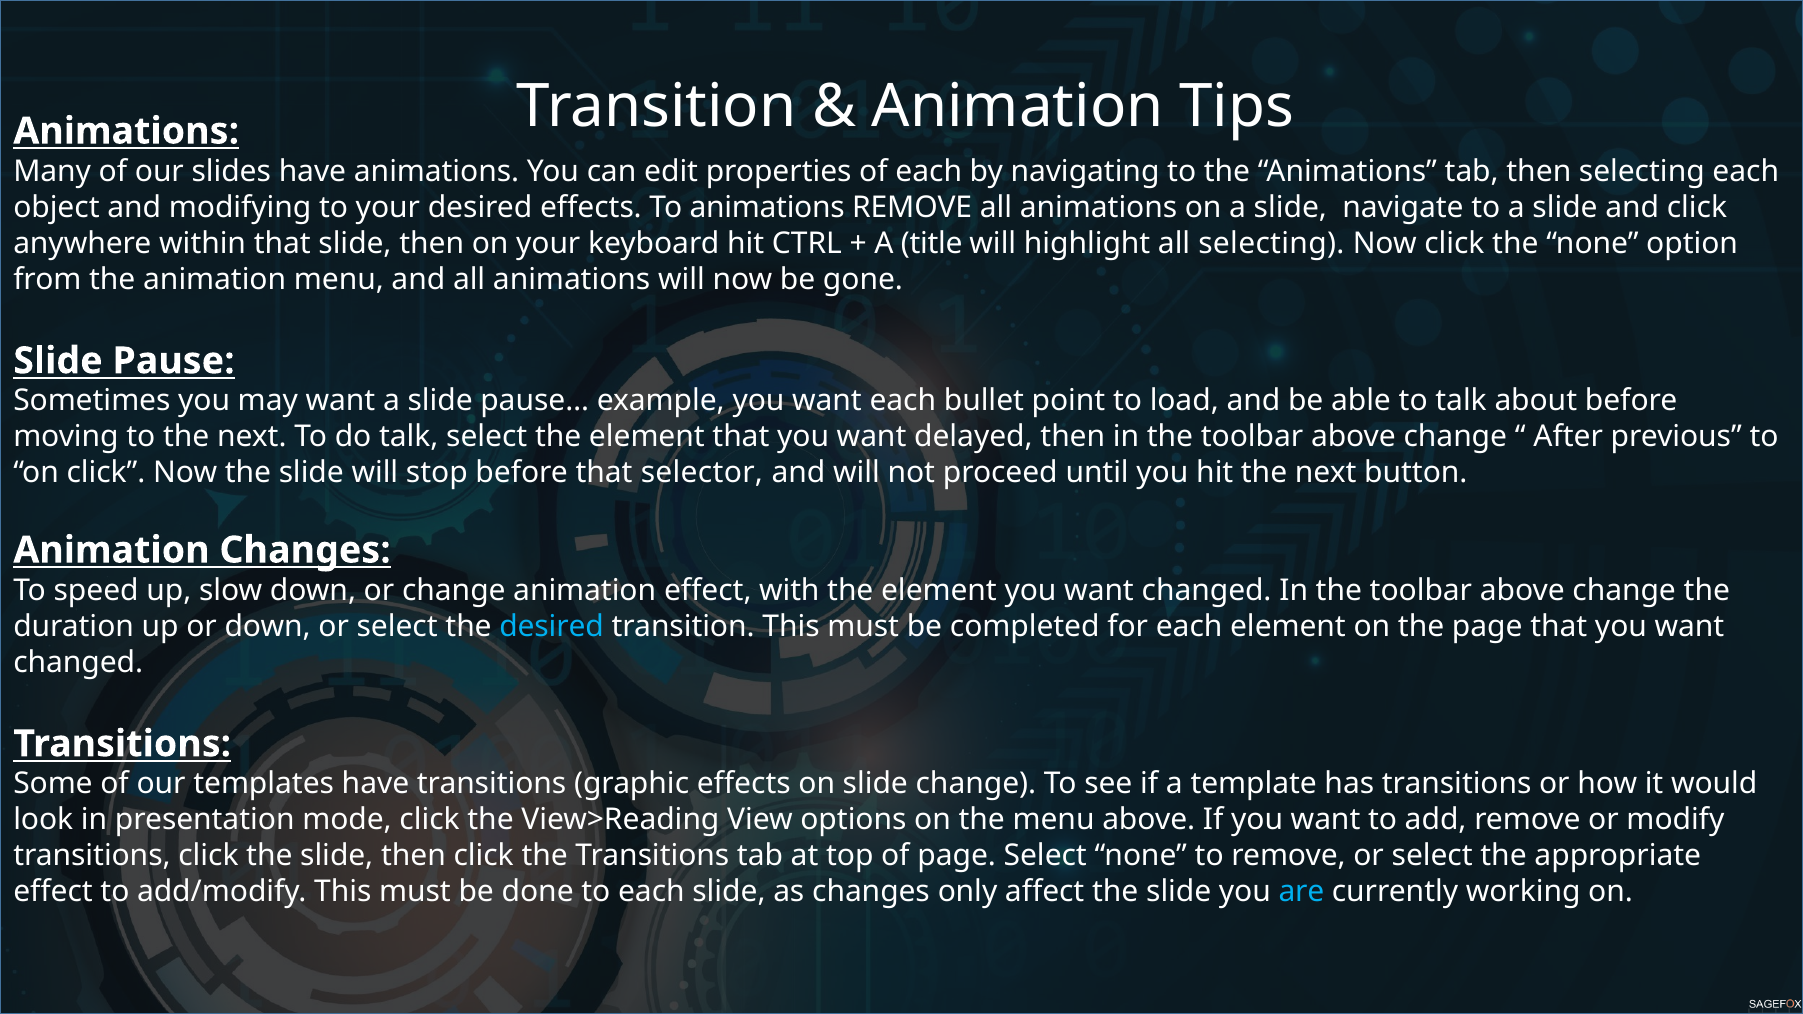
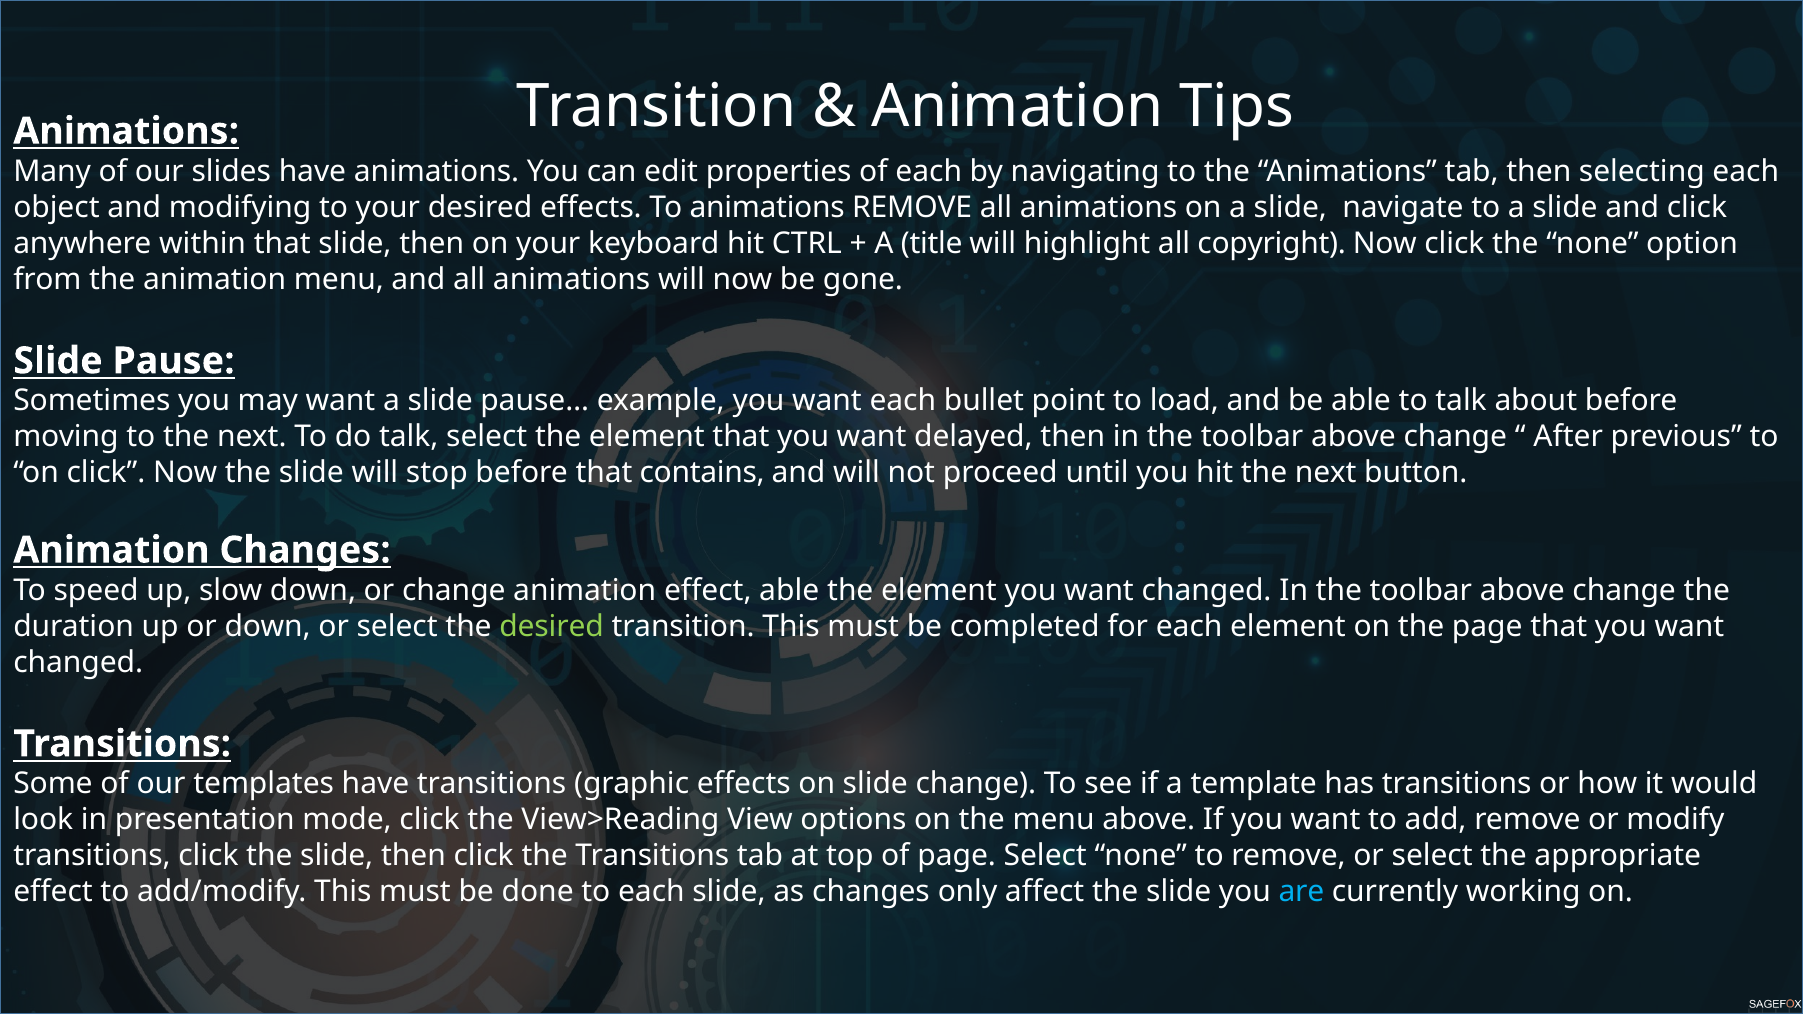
all selecting: selecting -> copyright (1272, 243)
selector: selector -> contains (702, 473)
effect with: with -> able (789, 590)
desired colour: light blue -> light green (552, 626)
